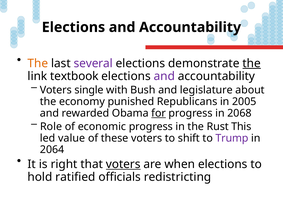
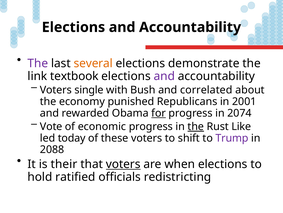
The colour: orange -> purple (38, 63)
several colour: purple -> orange (93, 63)
the underline: present -> none (252, 63)
legislature: legislature -> correlated (206, 90)
2005: 2005 -> 2001 (244, 101)
2068: 2068 -> 2074 (239, 113)
Role: Role -> Vote (51, 126)
the underline: none -> present (196, 126)
This: This -> Like (241, 126)
value: value -> today (72, 138)
2064: 2064 -> 2088 (52, 149)
right: right -> their (64, 164)
